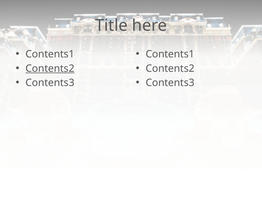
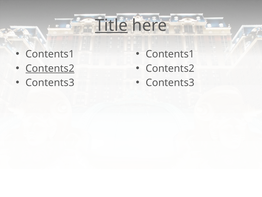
Title underline: none -> present (111, 25)
